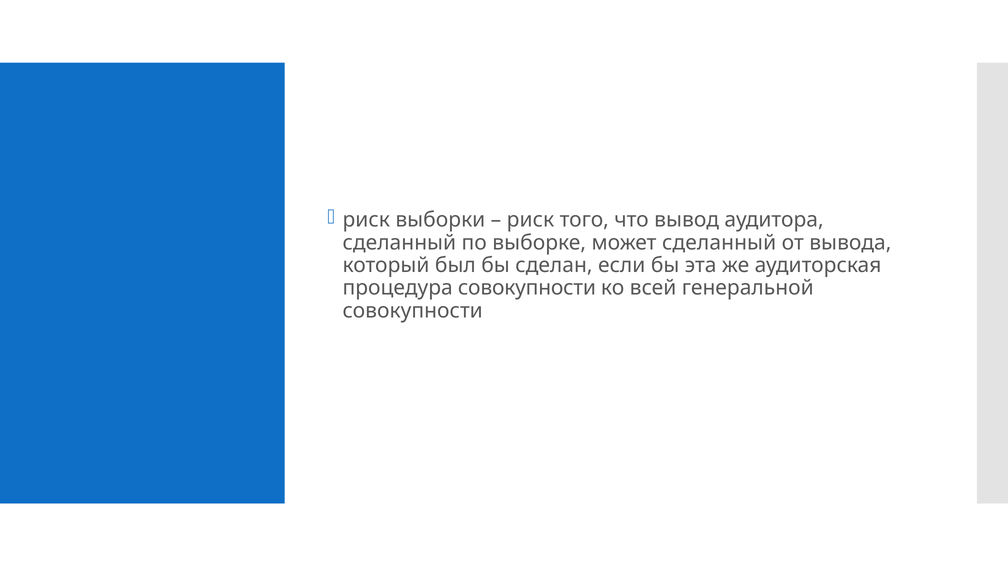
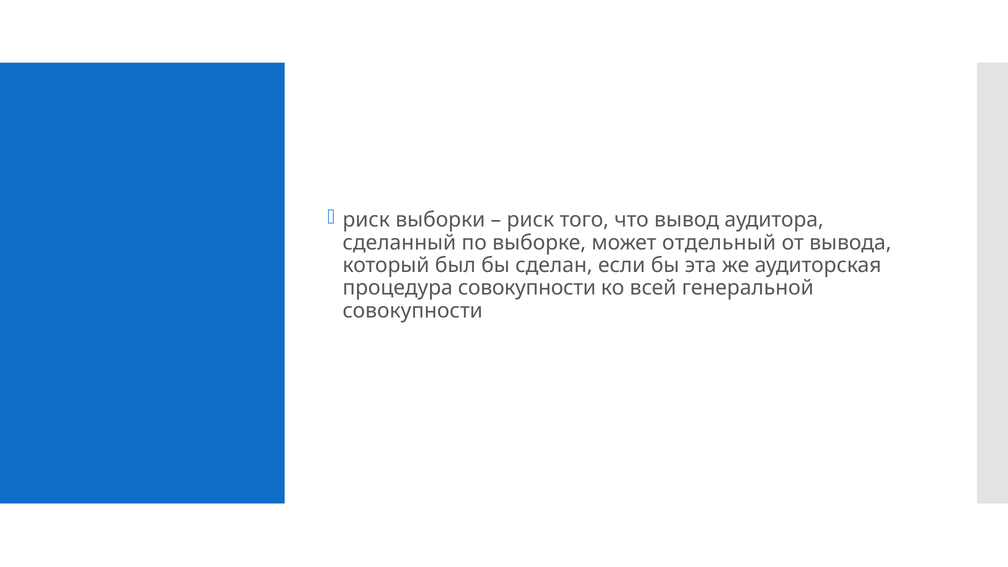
может сделанный: сделанный -> отдельный (719, 243)
